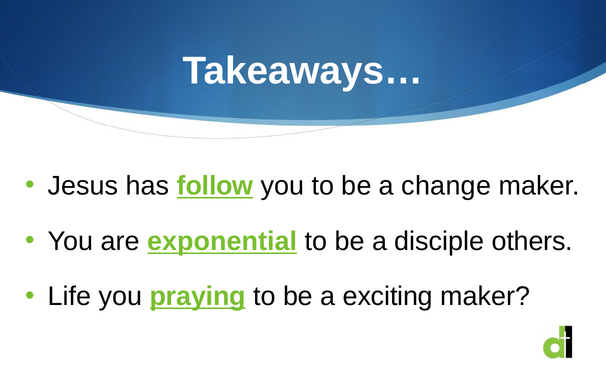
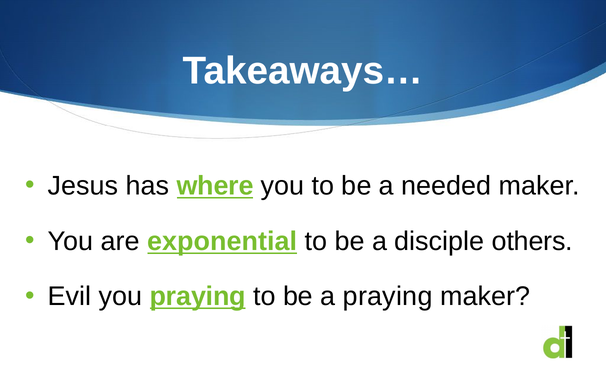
follow: follow -> where (215, 186)
change: change -> needed (446, 186)
Life: Life -> Evil (70, 296)
a exciting: exciting -> praying (388, 296)
